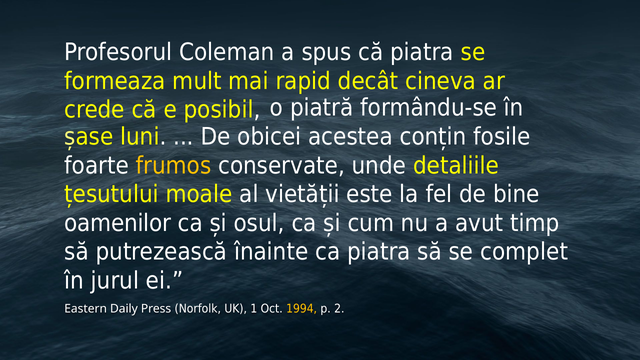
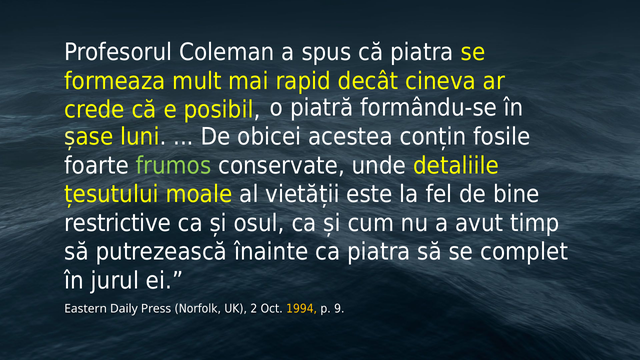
frumos colour: yellow -> light green (174, 166)
oamenilor: oamenilor -> restrictive (118, 223)
1: 1 -> 2 (254, 309)
2: 2 -> 9 (339, 309)
